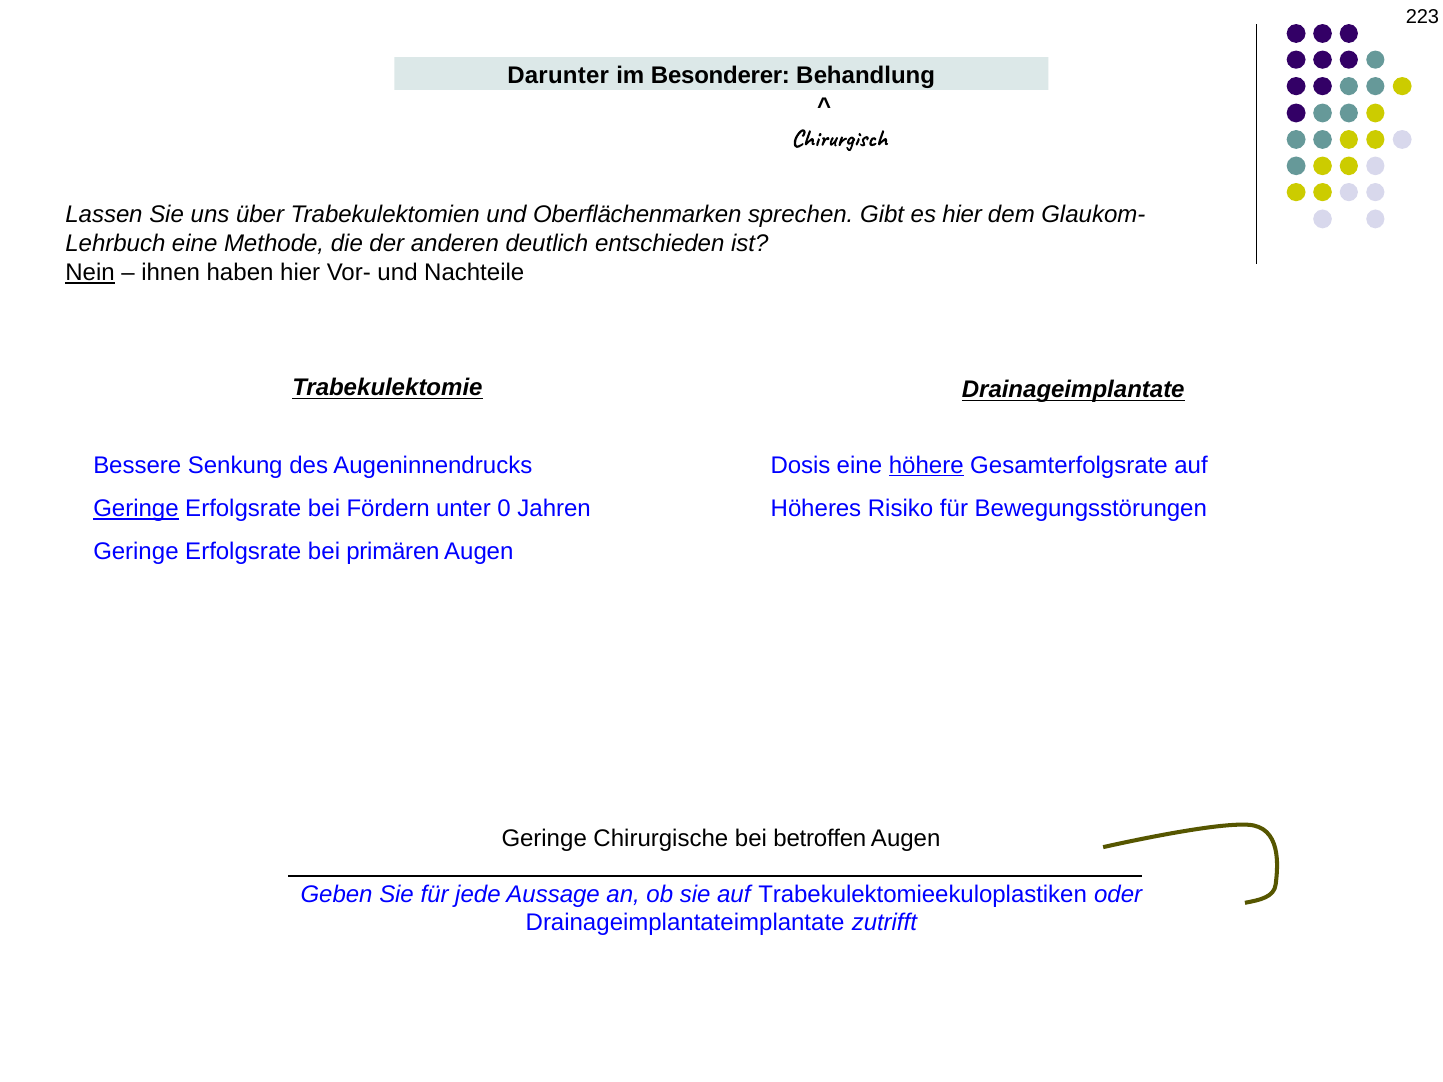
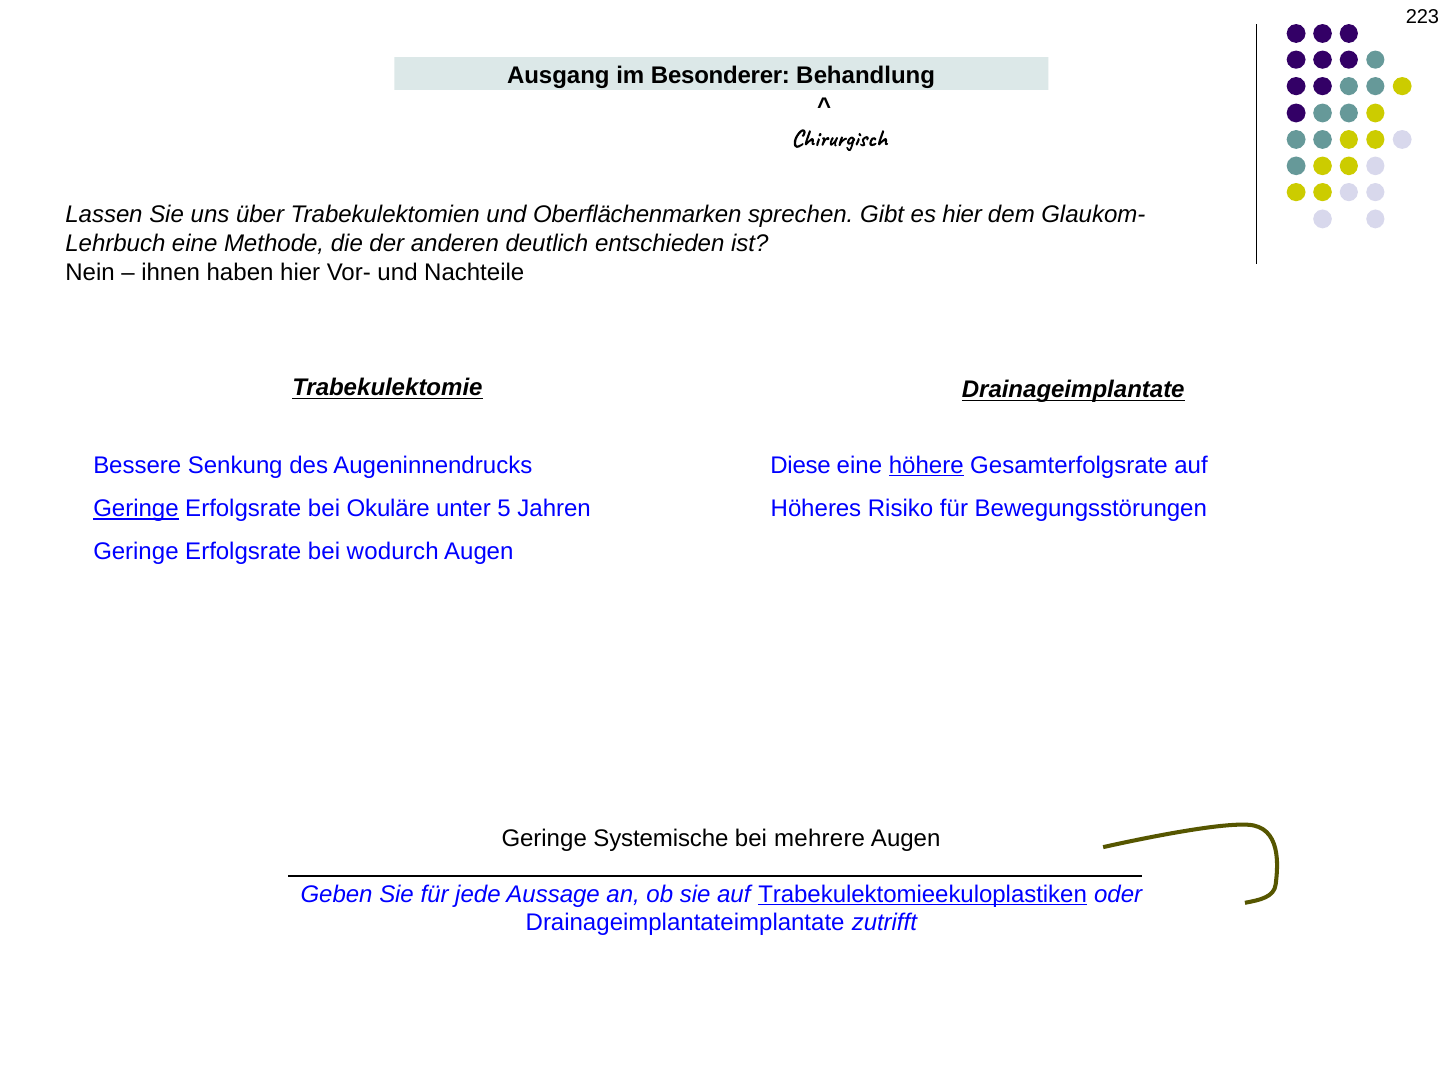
Darunter: Darunter -> Ausgang (558, 75)
Nein underline: present -> none (90, 273)
Dosis: Dosis -> Diese (801, 465)
Fördern: Fördern -> Okuläre (388, 509)
0: 0 -> 5 (504, 509)
primären: primären -> wodurch (393, 552)
Chirurgische: Chirurgische -> Systemische (661, 839)
betroffen: betroffen -> mehrere (820, 839)
Trabekulektomieekuloplastiken underline: none -> present (923, 894)
